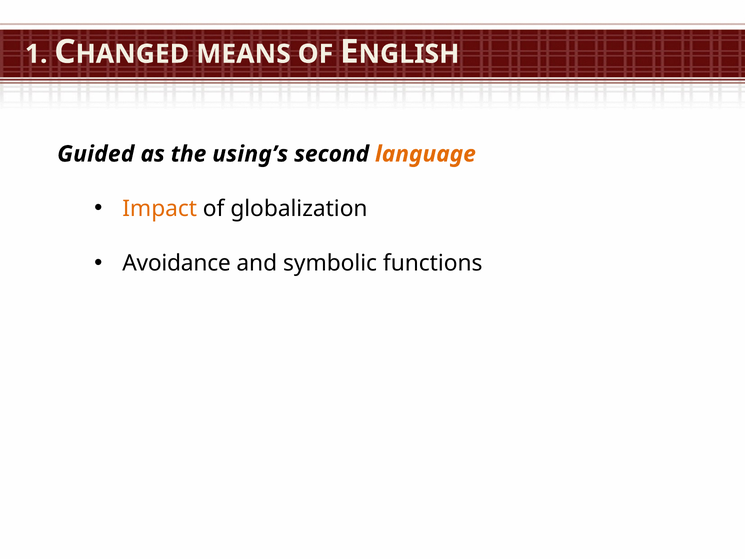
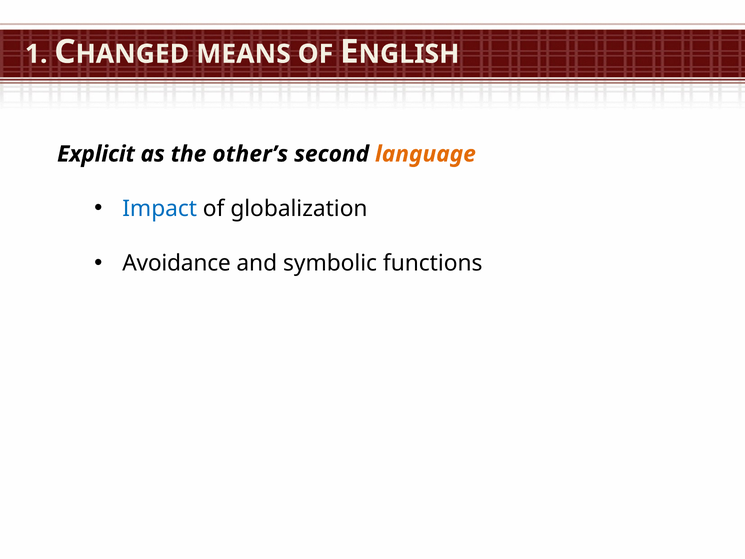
Guided: Guided -> Explicit (96, 154)
using’s: using’s -> other’s (250, 154)
Impact colour: orange -> blue (160, 209)
